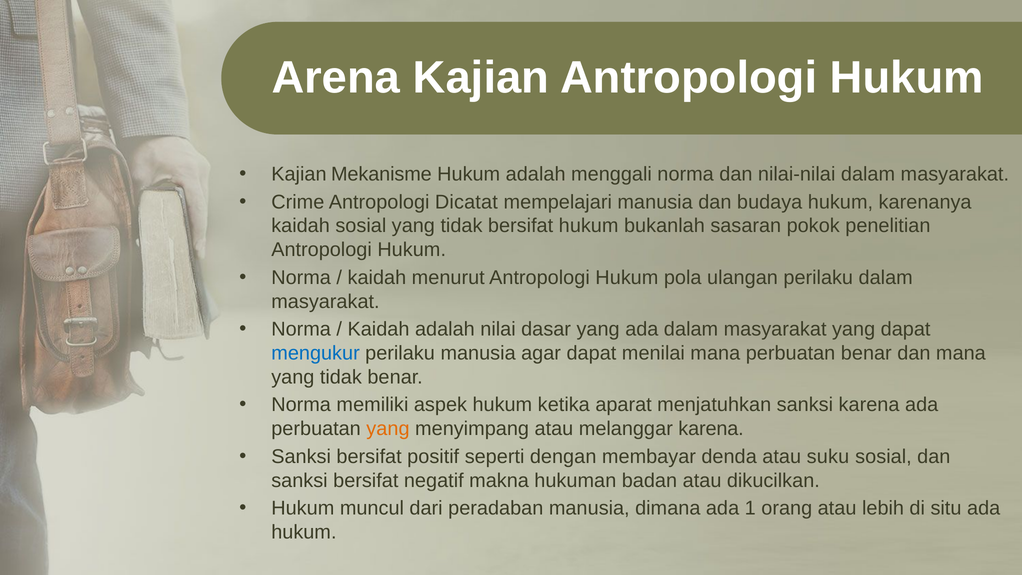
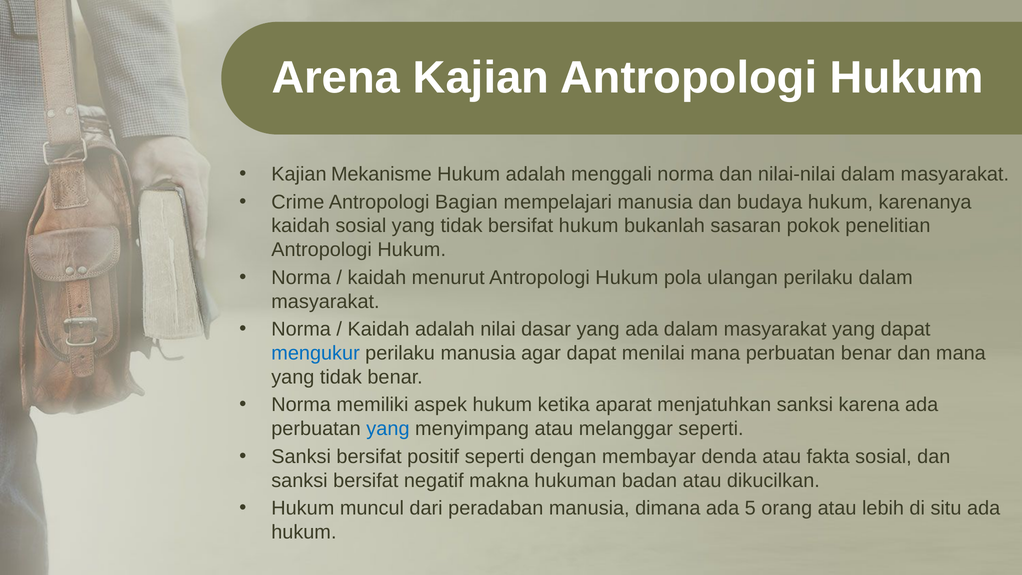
Dicatat: Dicatat -> Bagian (466, 202)
yang colour: orange -> blue (388, 429)
melanggar karena: karena -> seperti (711, 429)
suku: suku -> fakta (828, 457)
1: 1 -> 5 (750, 508)
